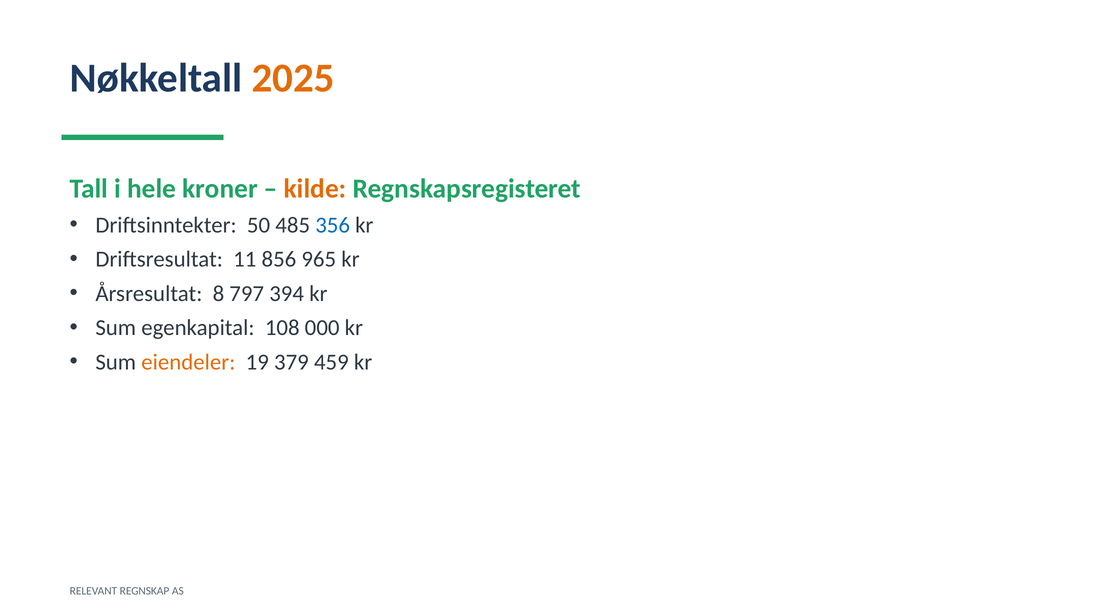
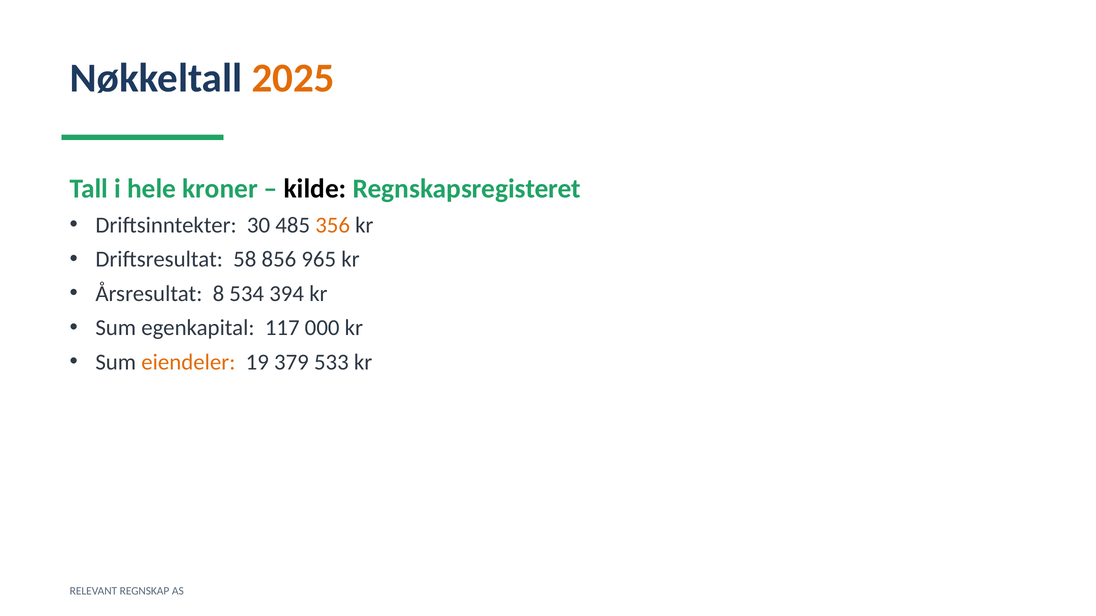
kilde colour: orange -> black (315, 189)
50: 50 -> 30 (259, 225)
356 colour: blue -> orange (333, 225)
11: 11 -> 58 (245, 260)
797: 797 -> 534 (247, 294)
108: 108 -> 117 (282, 328)
459: 459 -> 533 (331, 362)
